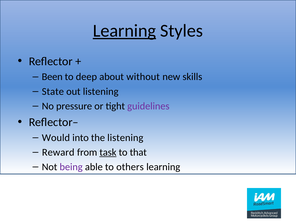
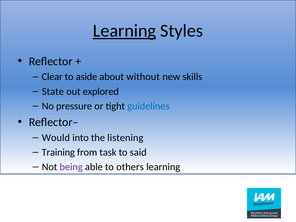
Been: Been -> Clear (52, 77)
deep: deep -> aside (86, 77)
out listening: listening -> explored (101, 91)
guidelines colour: purple -> blue (148, 106)
Reward: Reward -> Training (58, 152)
task underline: present -> none (108, 152)
that: that -> said (138, 152)
